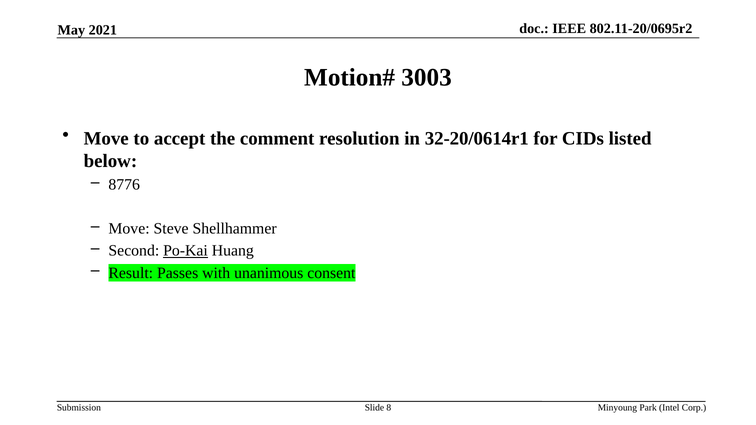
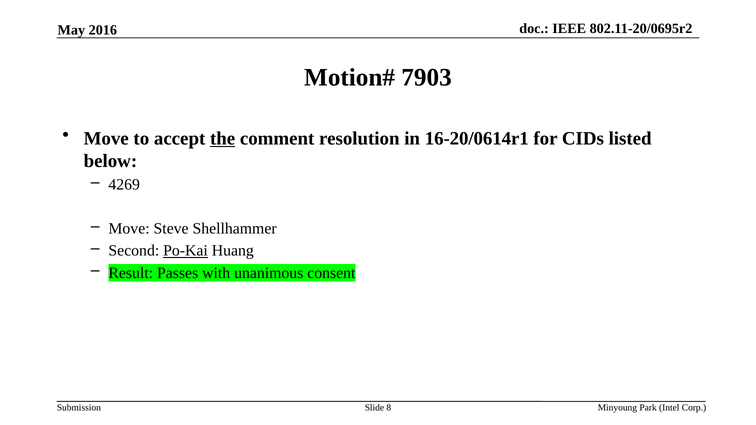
2021: 2021 -> 2016 (103, 30)
3003: 3003 -> 7903 (427, 77)
the underline: none -> present (223, 138)
32-20/0614r1: 32-20/0614r1 -> 16-20/0614r1 (477, 138)
8776: 8776 -> 4269 (124, 185)
